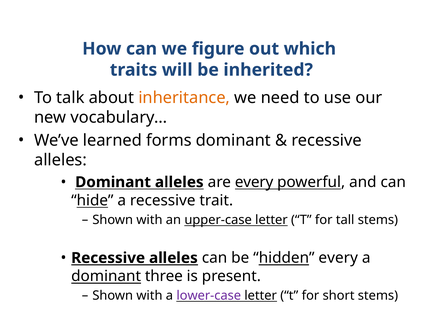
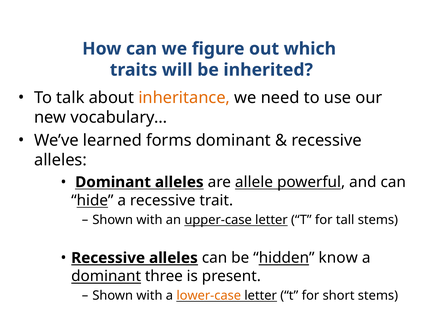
are every: every -> allele (254, 182)
hidden every: every -> know (338, 258)
lower-case colour: purple -> orange (209, 296)
